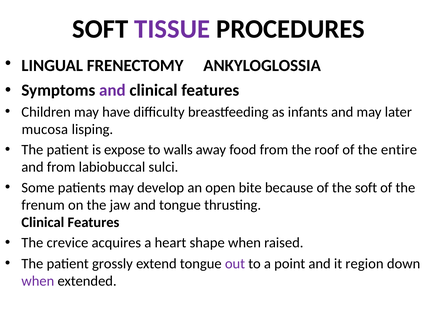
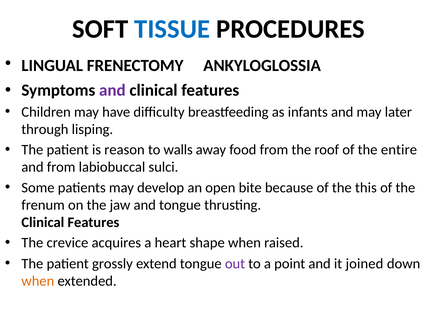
TISSUE colour: purple -> blue (172, 29)
mucosa: mucosa -> through (45, 129)
expose: expose -> reason (124, 150)
the soft: soft -> this (366, 188)
region: region -> joined (364, 264)
when colour: purple -> orange (38, 281)
